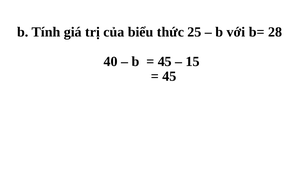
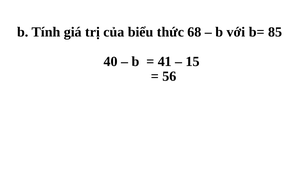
25: 25 -> 68 (194, 32)
28: 28 -> 85 (275, 32)
45: 45 -> 41 (165, 62)
45: 45 -> 56 (169, 77)
